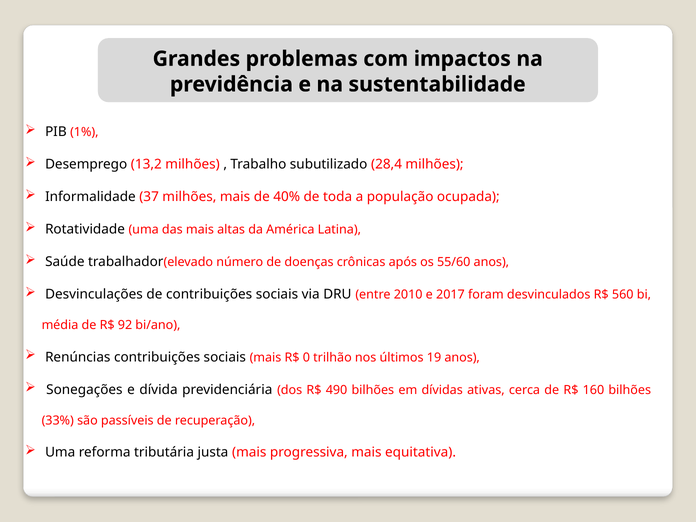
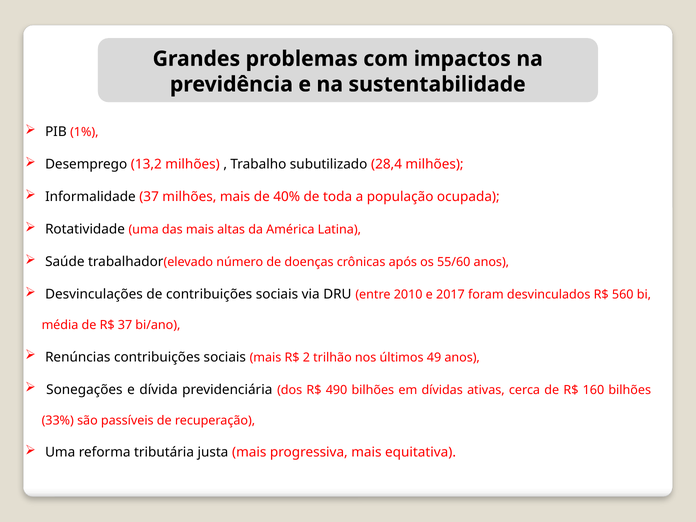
R$ 92: 92 -> 37 (125, 325)
0: 0 -> 2 (306, 358)
19: 19 -> 49 (434, 358)
